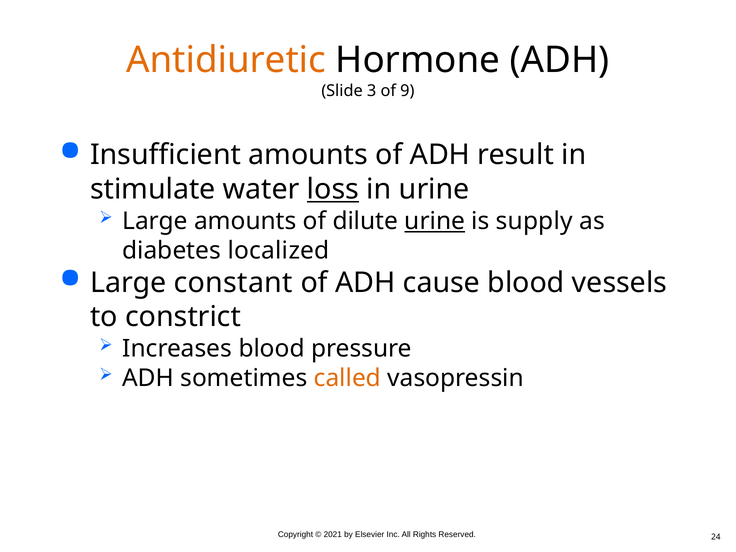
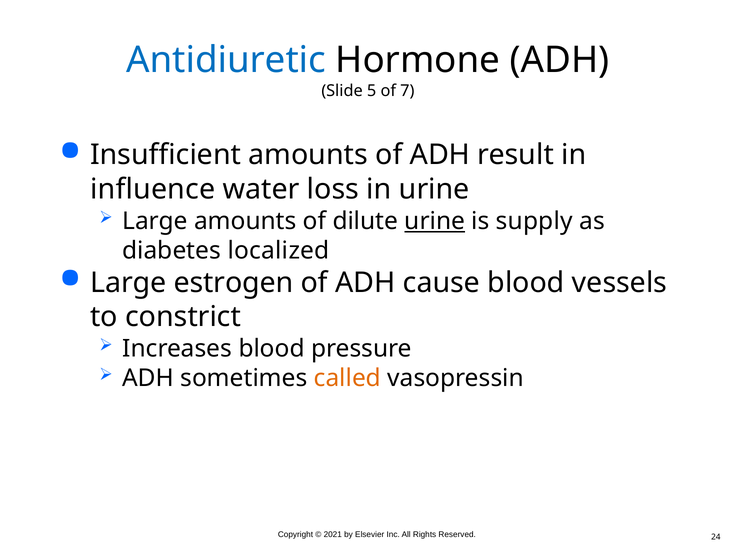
Antidiuretic colour: orange -> blue (226, 60)
3: 3 -> 5 (372, 91)
9: 9 -> 7 (407, 91)
stimulate: stimulate -> influence (153, 189)
loss underline: present -> none (333, 189)
constant: constant -> estrogen (233, 283)
